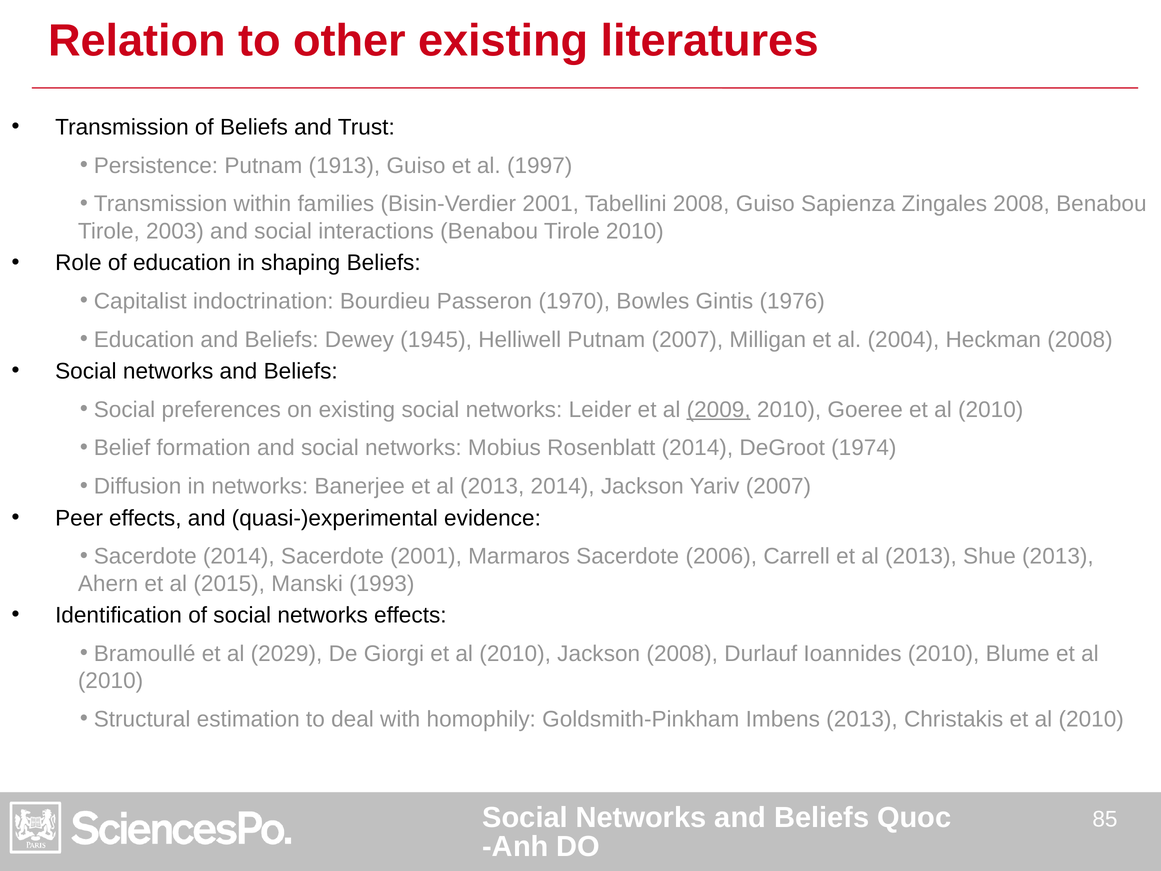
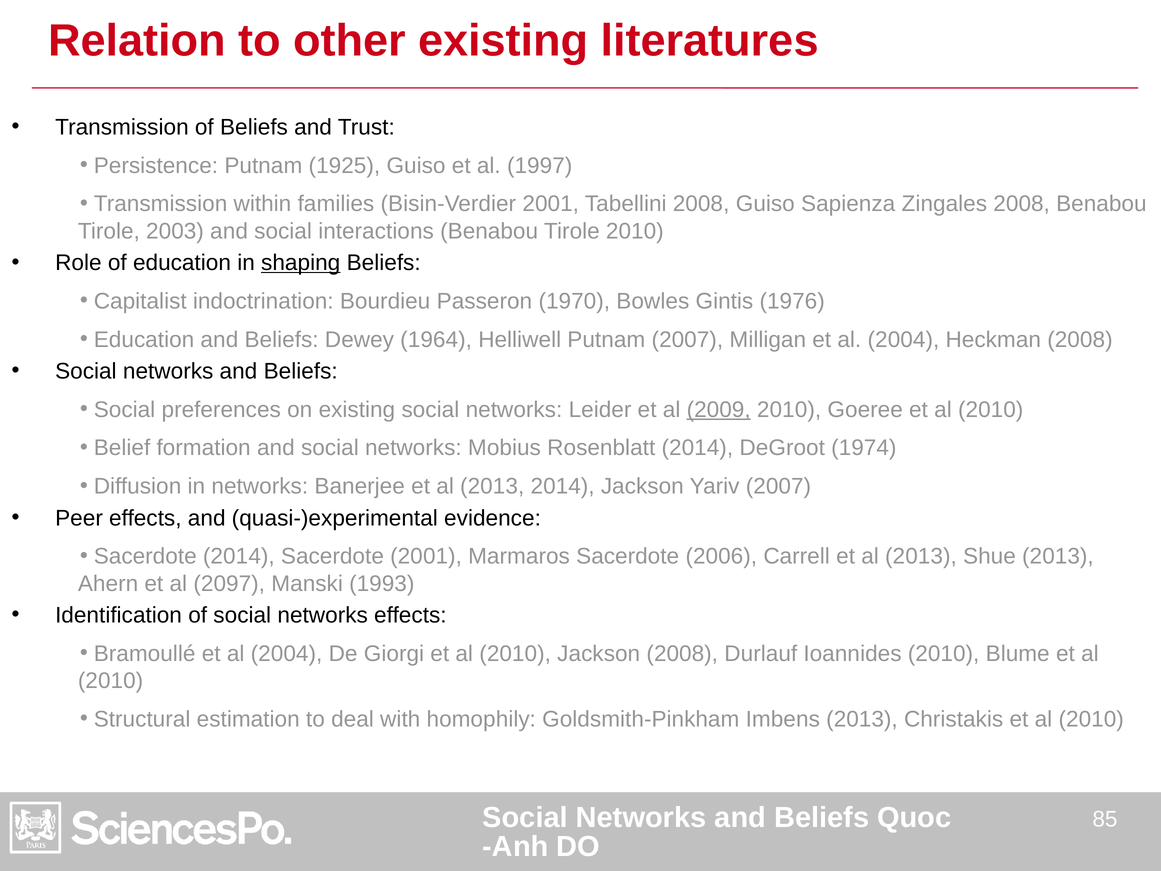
1913: 1913 -> 1925 (344, 166)
shaping underline: none -> present (301, 263)
1945: 1945 -> 1964 (436, 339)
2015: 2015 -> 2097 (229, 583)
Bramoullé et al 2029: 2029 -> 2004 (287, 653)
